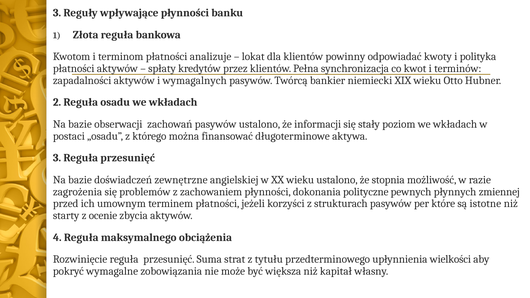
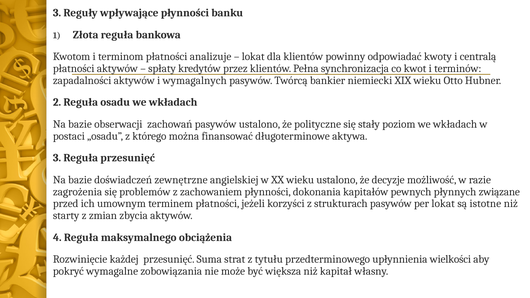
polityka: polityka -> centralą (478, 57)
informacji: informacji -> polityczne (318, 124)
stopnia: stopnia -> decyzje (388, 180)
polityczne: polityczne -> kapitałów (366, 192)
zmiennej: zmiennej -> związane (499, 192)
per które: które -> lokat (443, 204)
ocenie: ocenie -> zmian (103, 216)
Rozwinięcie reguła: reguła -> każdej (124, 259)
